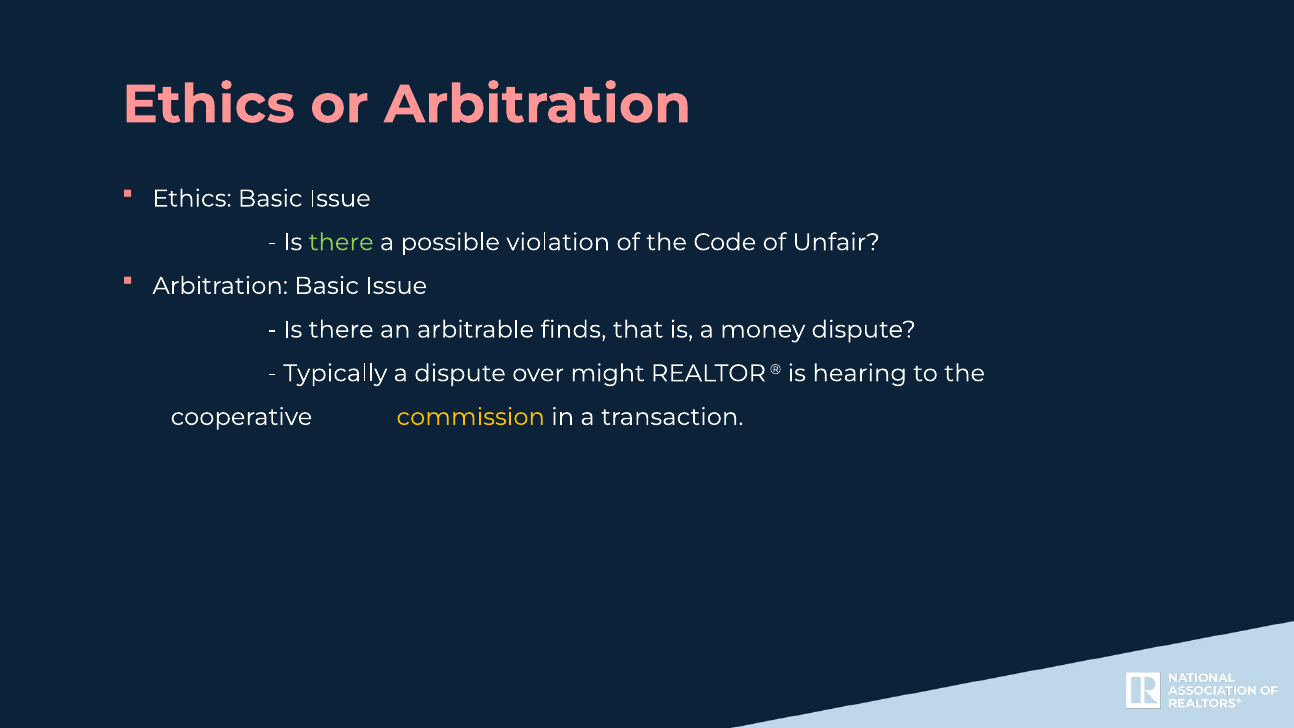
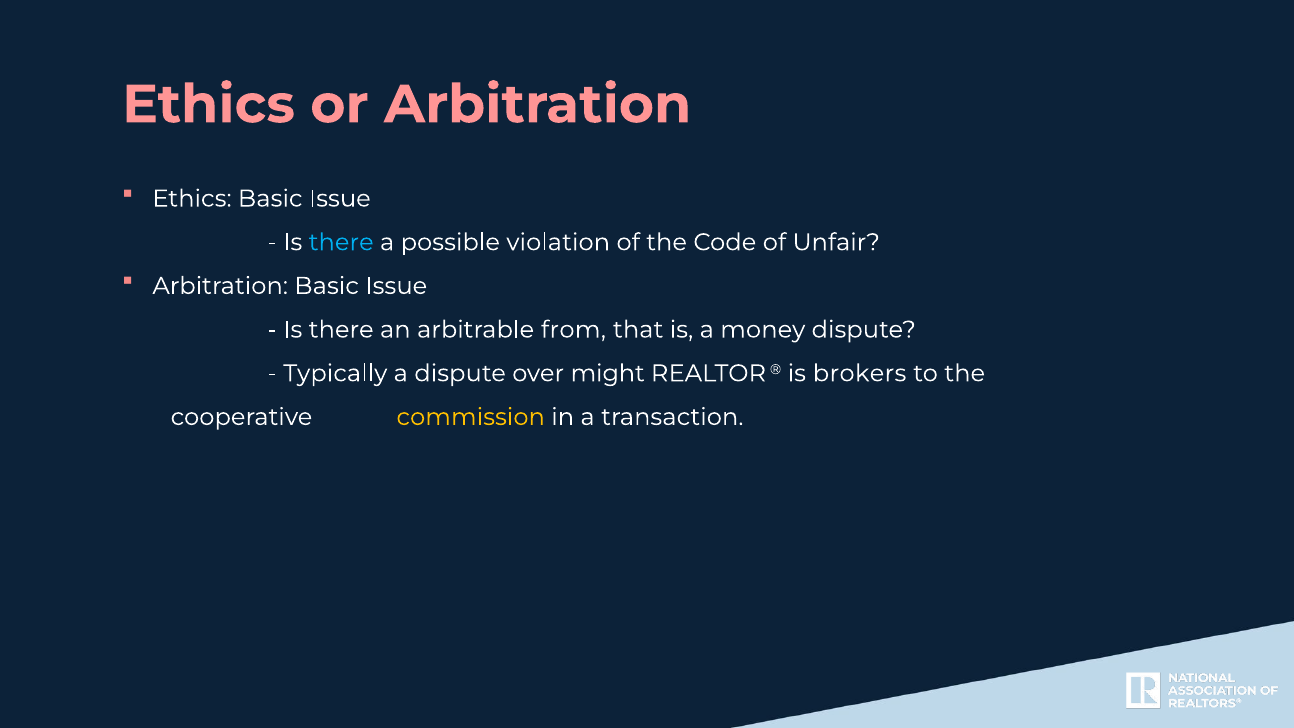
there colour: light green -> light blue (341, 242)
finds: finds -> from (573, 330)
hearing: hearing -> brokers (860, 373)
